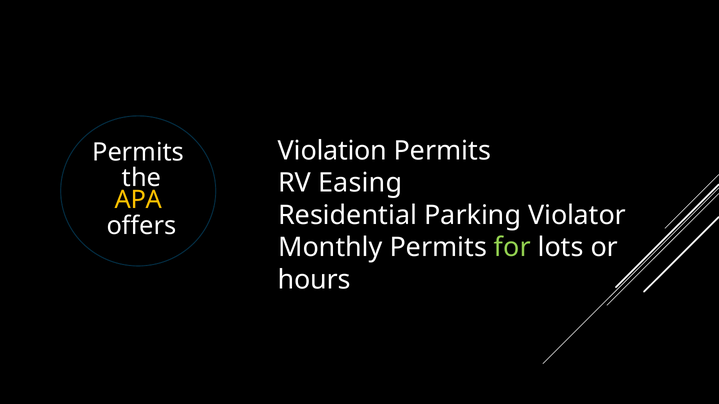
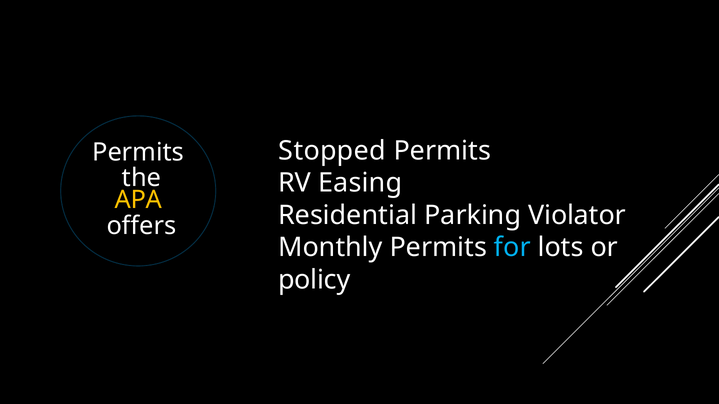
Violation: Violation -> Stopped (332, 151)
for colour: light green -> light blue (512, 248)
hours: hours -> policy (314, 280)
